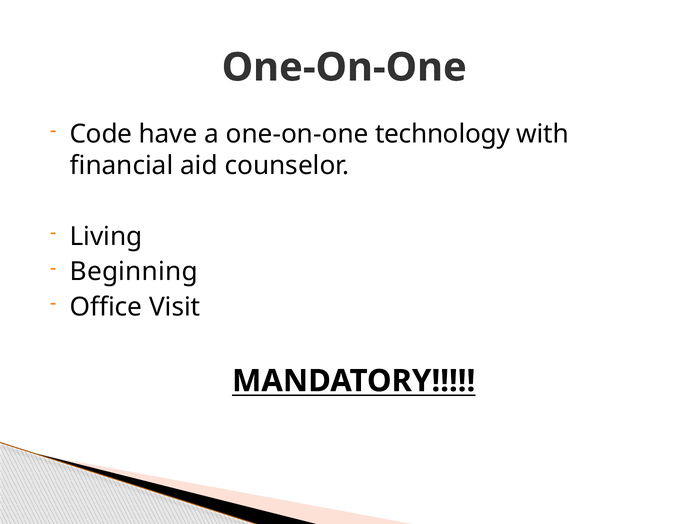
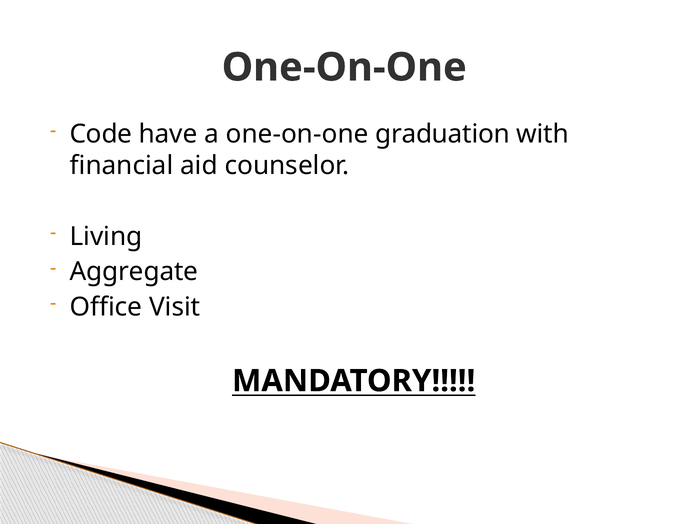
technology: technology -> graduation (442, 134)
Beginning: Beginning -> Aggregate (134, 272)
